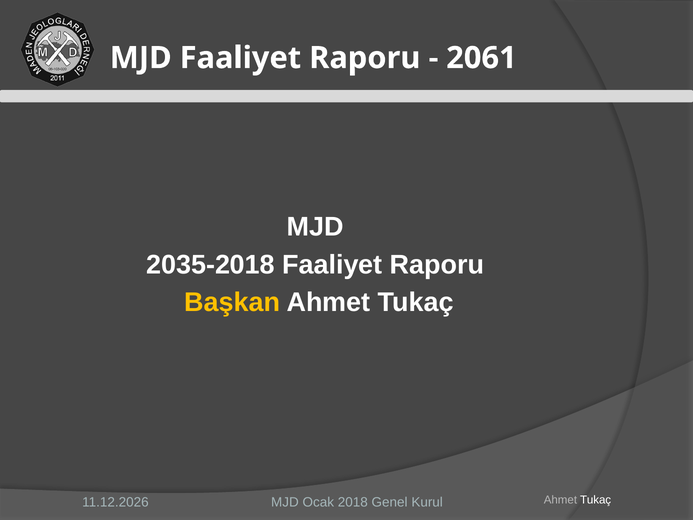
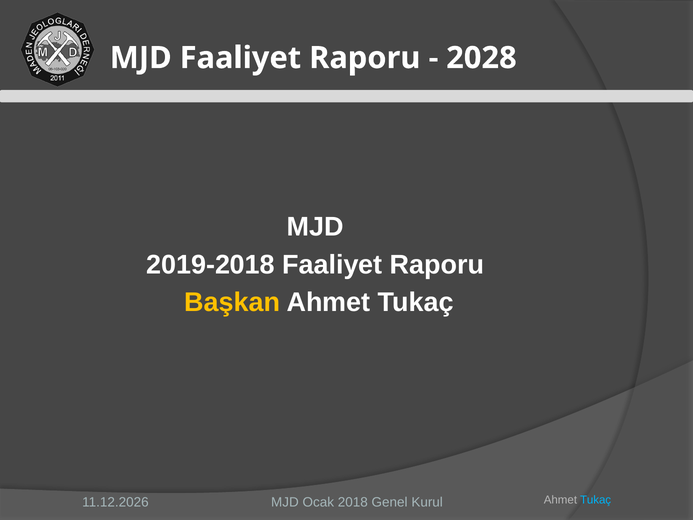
2061: 2061 -> 2028 (481, 58)
2035-2018: 2035-2018 -> 2019-2018 (211, 265)
Tukaç colour: white -> light blue (596, 500)
